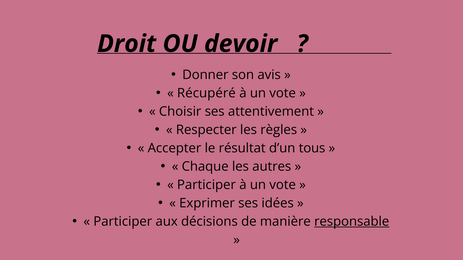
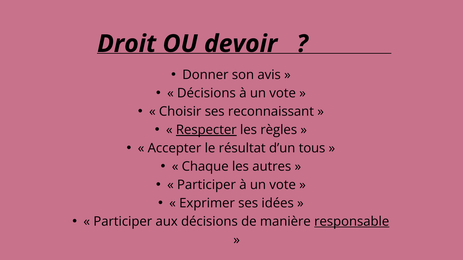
Récupéré: Récupéré -> Décisions (206, 93)
attentivement: attentivement -> reconnaissant (271, 112)
Respecter underline: none -> present (206, 130)
